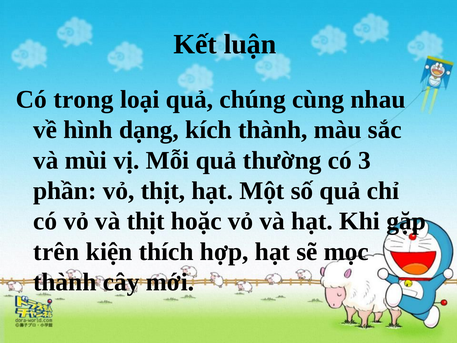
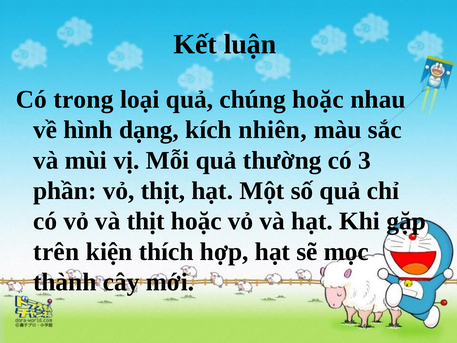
chúng cùng: cùng -> hoặc (318, 99)
kích thành: thành -> nhiên (273, 130)
